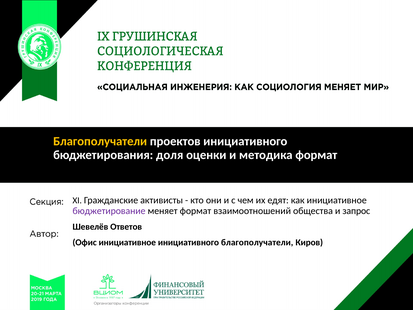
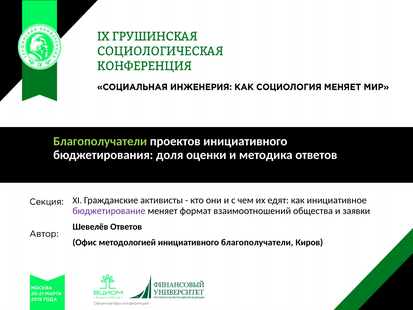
Благополучатели colour: yellow -> light green (100, 141)
методика формат: формат -> ответов (316, 155)
запрос: запрос -> заявки (356, 211)
Офис инициативное: инициативное -> методологией (127, 242)
